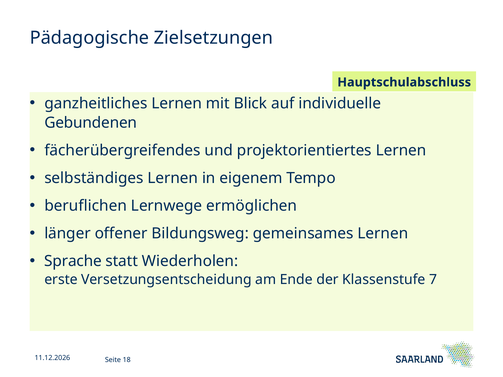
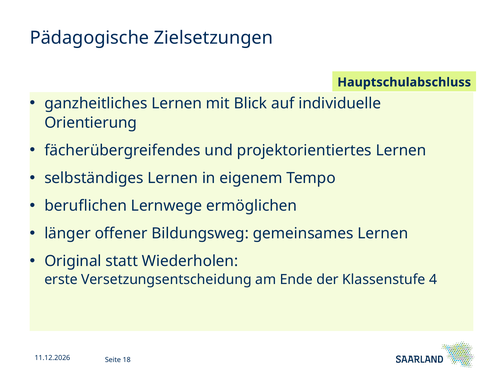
Gebundenen: Gebundenen -> Orientierung (91, 123)
Sprache: Sprache -> Original (73, 261)
7: 7 -> 4 (433, 280)
